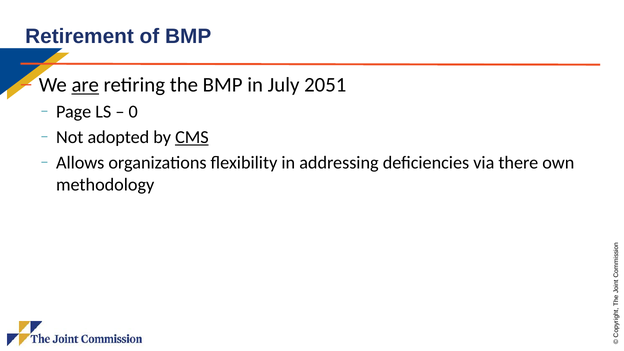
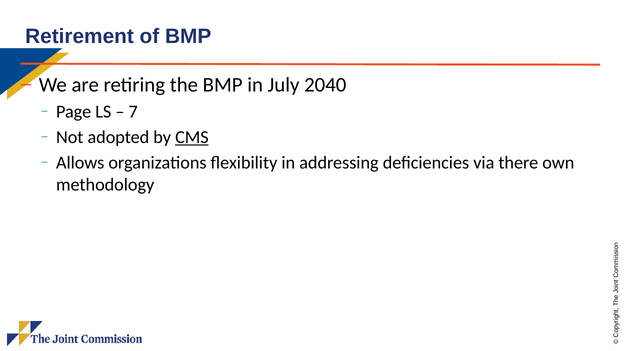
are underline: present -> none (85, 85)
2051: 2051 -> 2040 (325, 85)
0: 0 -> 7 (133, 112)
